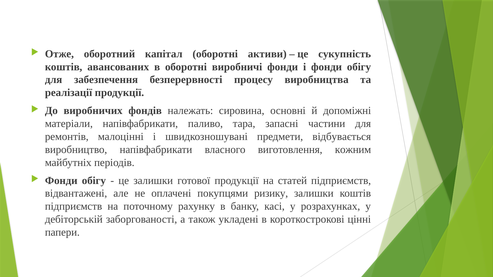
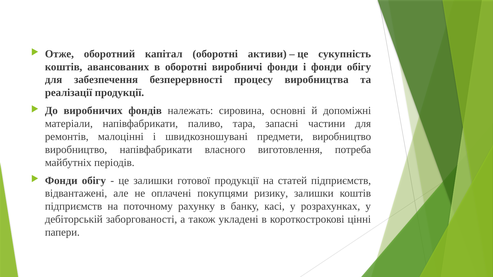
предмети відбувається: відбувається -> виробництво (342, 137)
кожним: кожним -> потреба (353, 150)
